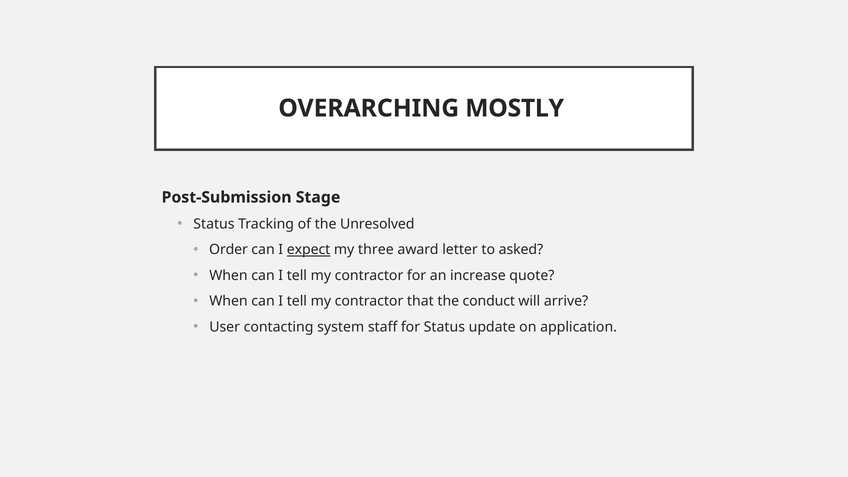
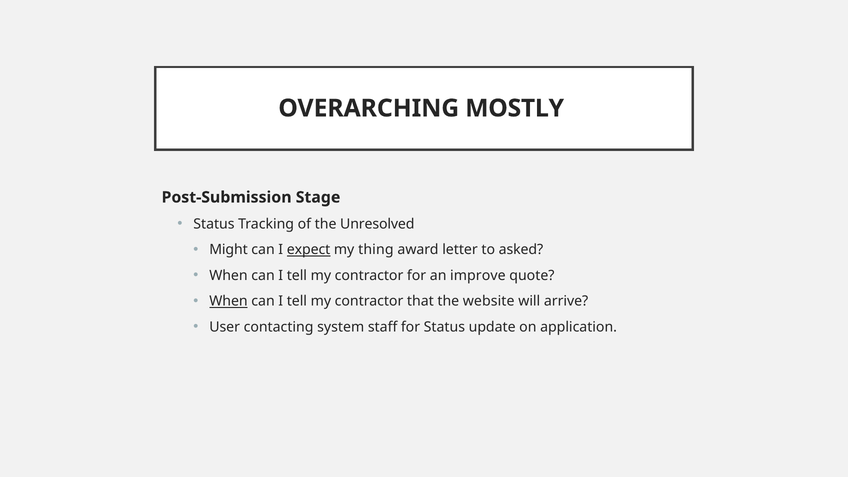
Order: Order -> Might (229, 250)
three: three -> thing (376, 250)
increase: increase -> improve (478, 276)
When underline: none -> present (228, 301)
conduct: conduct -> website (489, 301)
